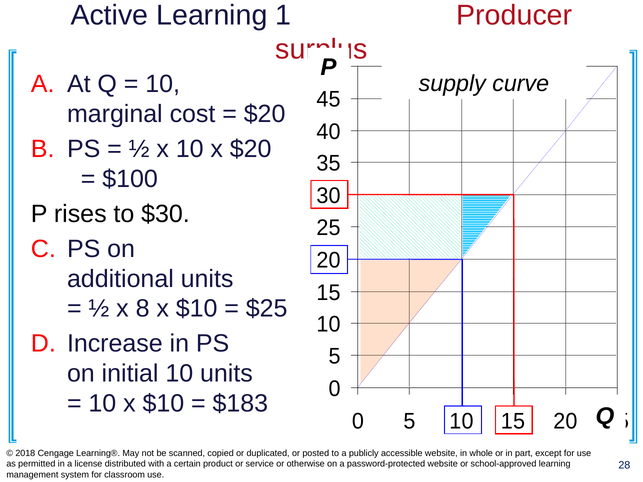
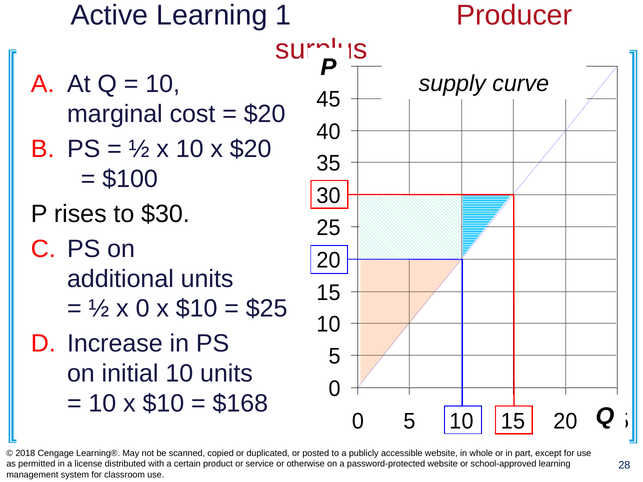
x 8: 8 -> 0 (143, 309)
$183: $183 -> $168 (240, 404)
